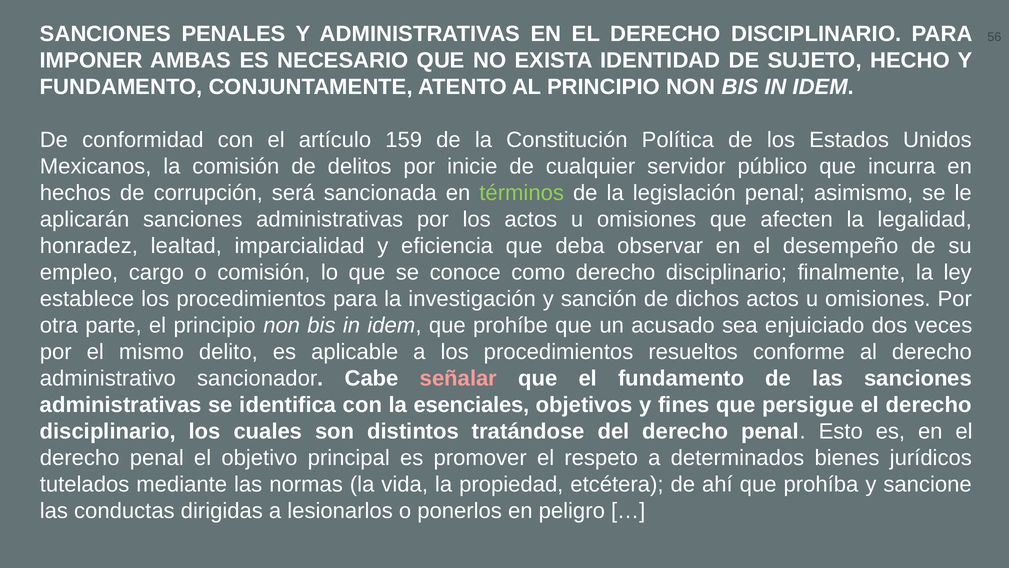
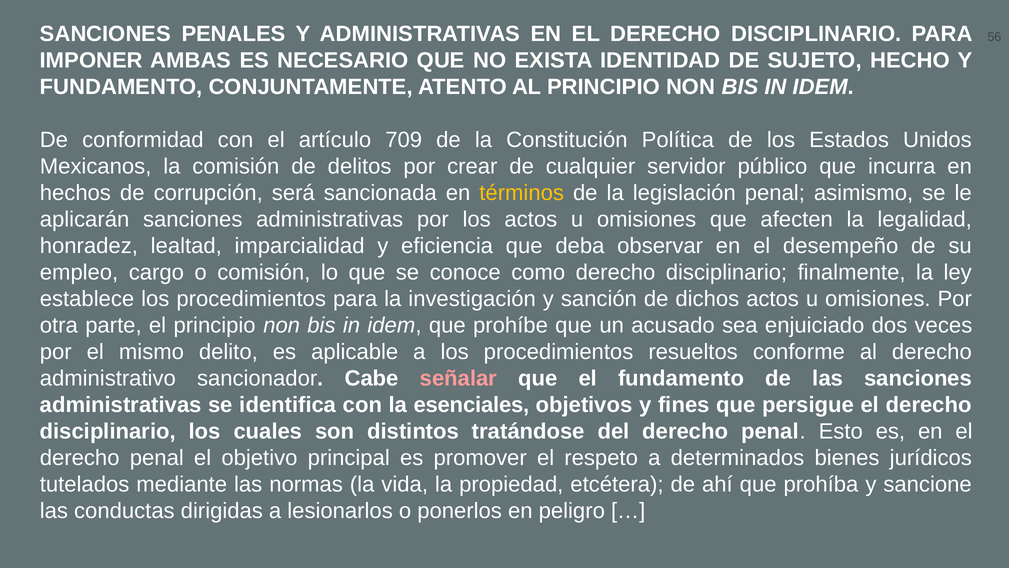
159: 159 -> 709 (404, 140)
inicie: inicie -> crear (472, 166)
términos colour: light green -> yellow (522, 193)
